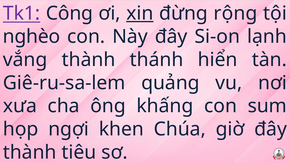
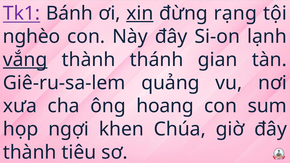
Công: Công -> Bánh (69, 13)
rộng: rộng -> rạng (235, 13)
vắng underline: none -> present (25, 60)
hiển: hiển -> gian (218, 60)
khấng: khấng -> hoang (165, 106)
